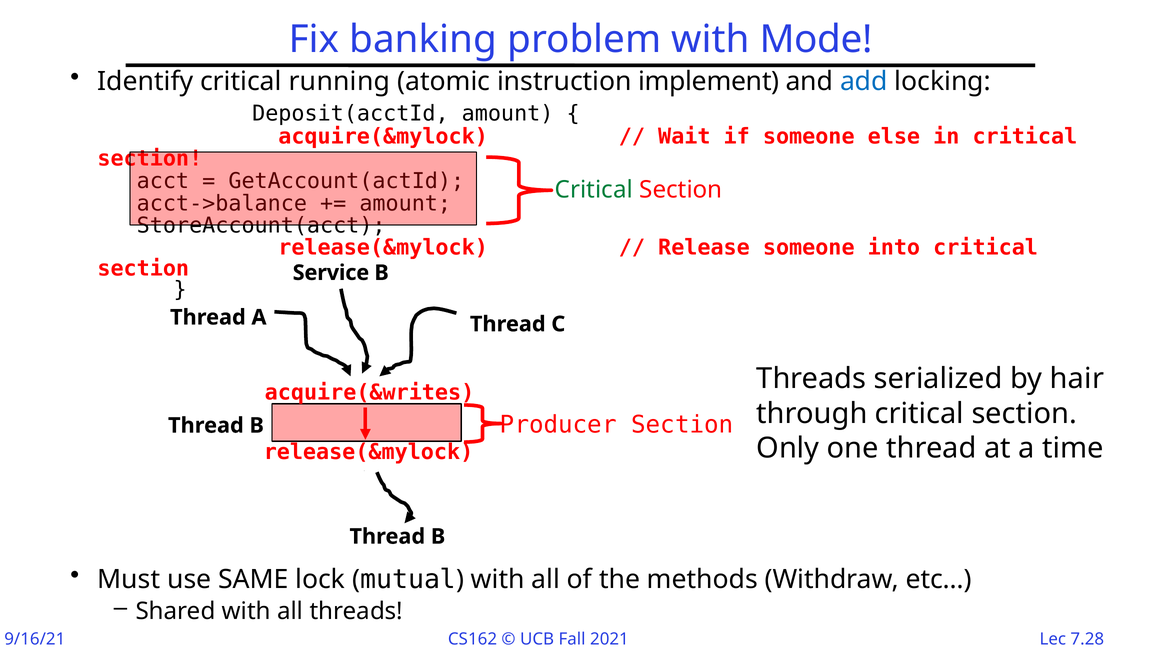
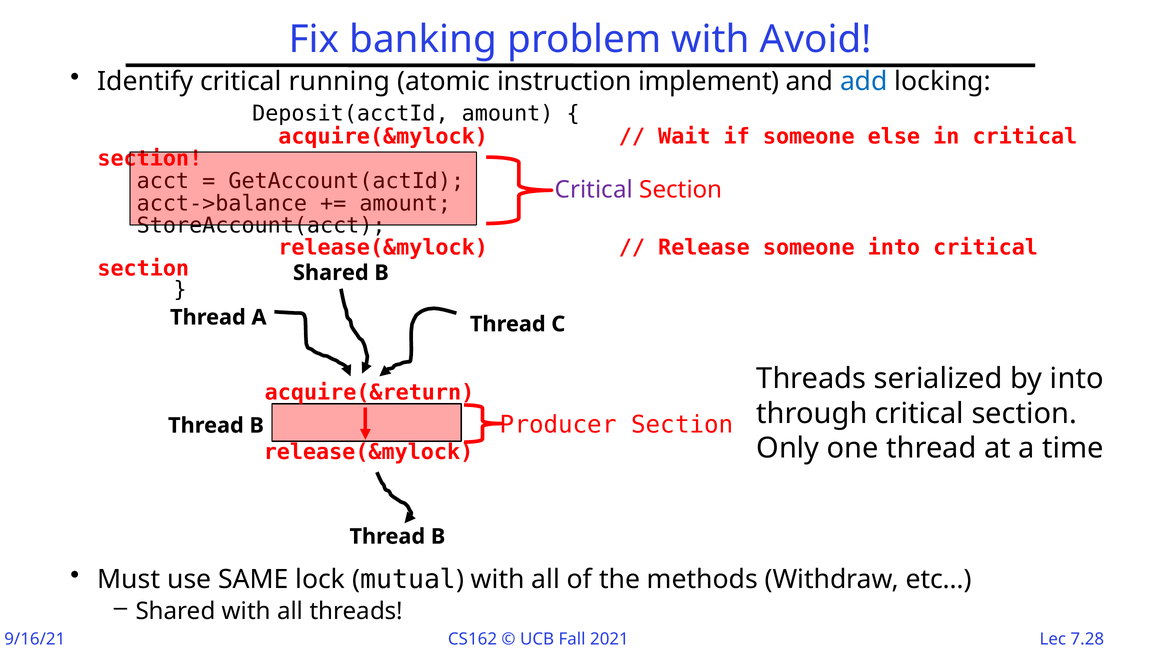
Mode: Mode -> Avoid (816, 40)
Critical colour: green -> purple (594, 190)
Service: Service -> Shared (331, 273)
by hair: hair -> into (1077, 379)
acquire(&writes: acquire(&writes -> acquire(&return (369, 392)
